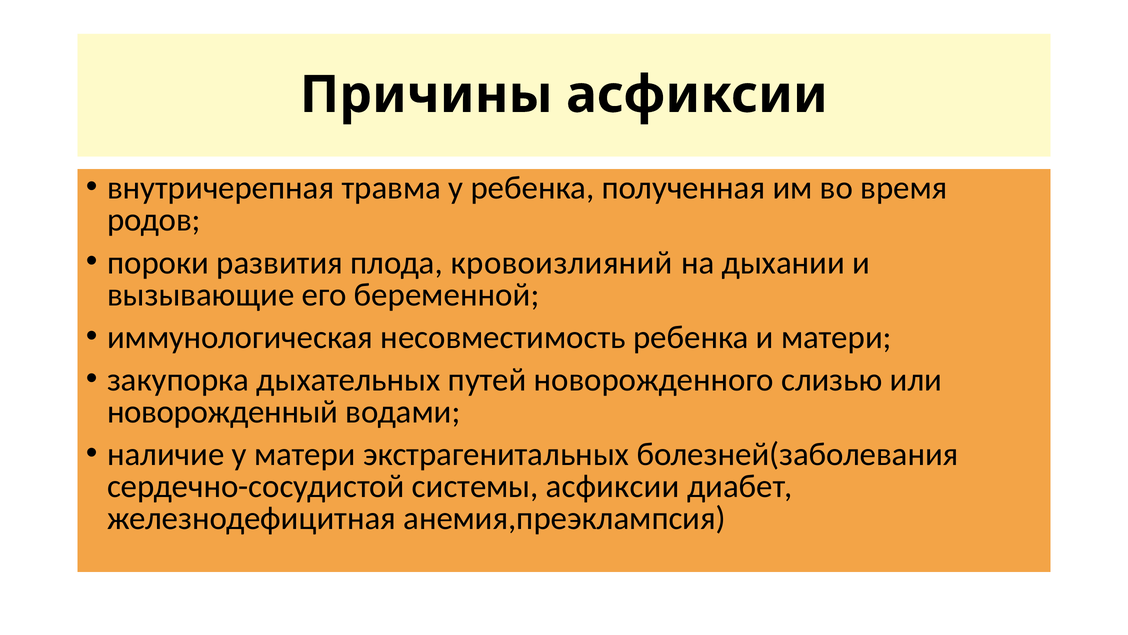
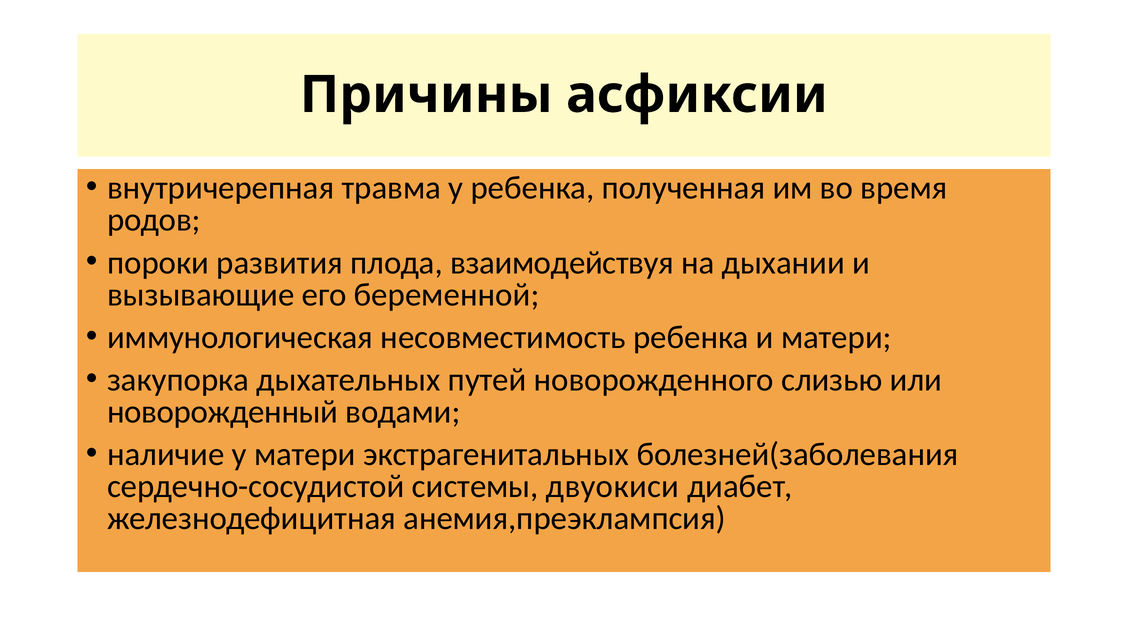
кровоизлияний: кровоизлияний -> взаимодействуя (562, 262)
системы асфиксии: асфиксии -> двуокиси (613, 486)
